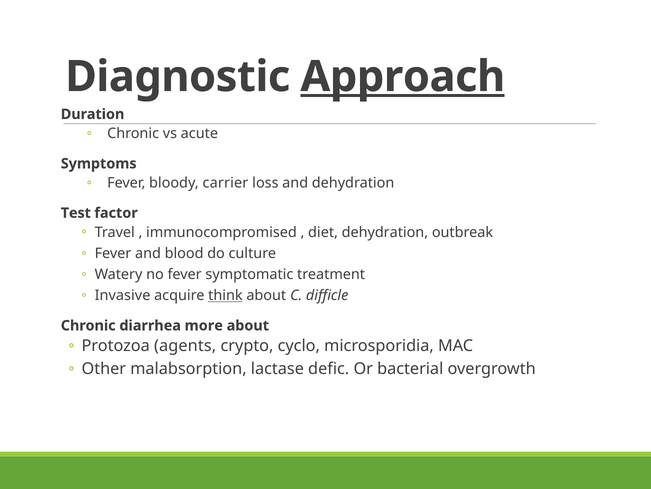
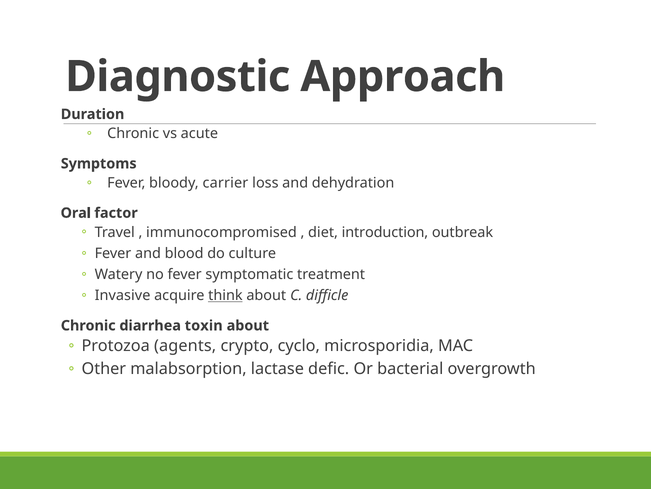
Approach underline: present -> none (403, 77)
Test: Test -> Oral (76, 213)
diet dehydration: dehydration -> introduction (385, 232)
more: more -> toxin (204, 325)
